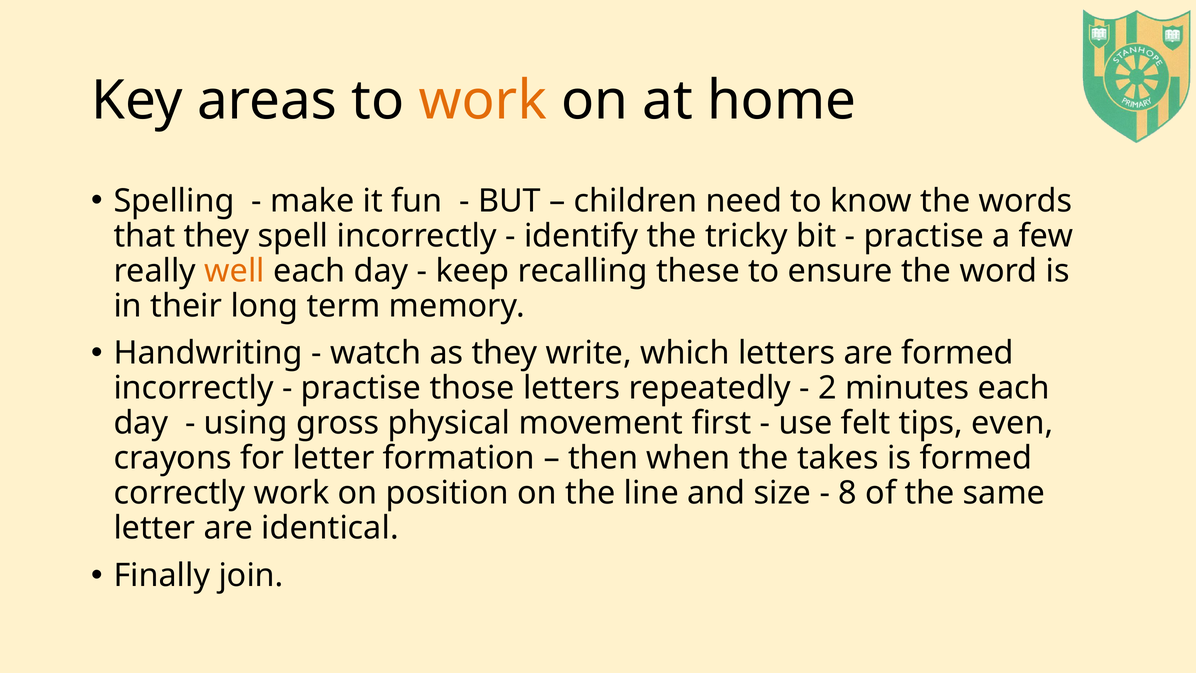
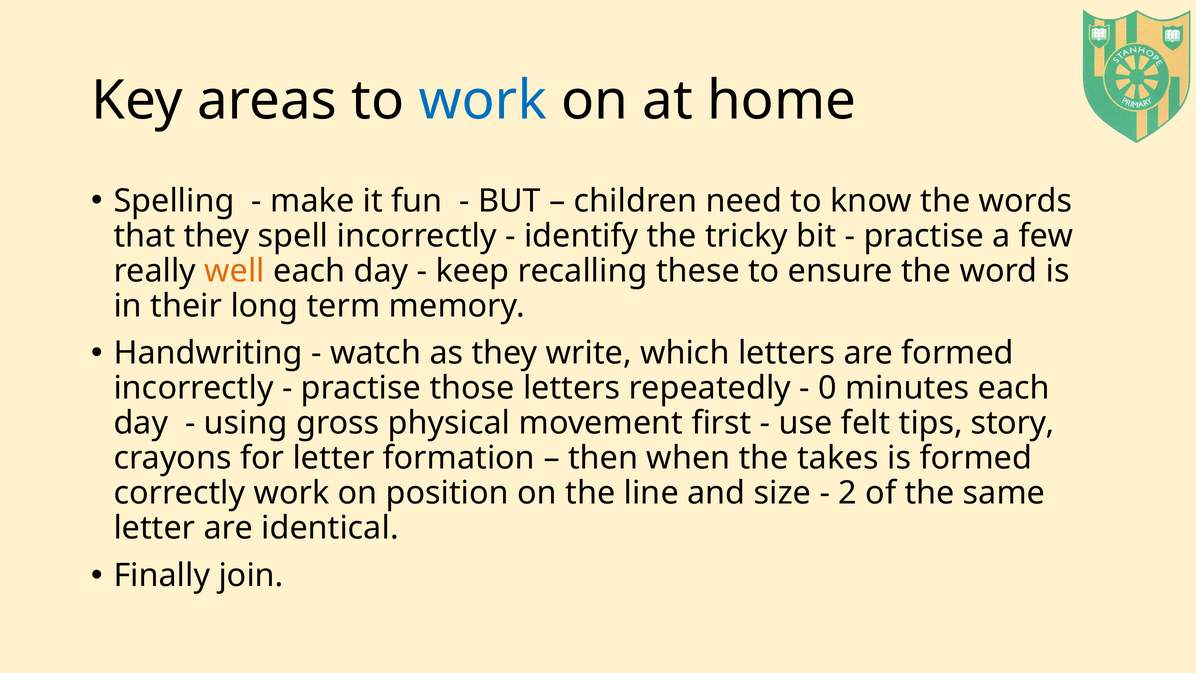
work colour: orange -> blue (483, 100)
2: 2 -> 0 (827, 388)
even: even -> story (1013, 423)
8: 8 -> 2 (848, 493)
